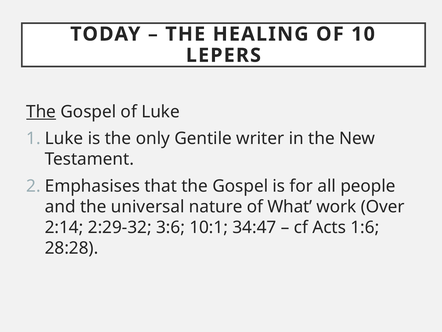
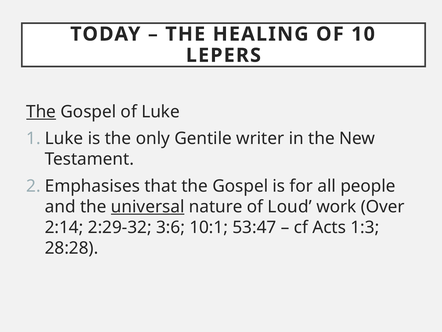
universal underline: none -> present (148, 206)
What: What -> Loud (290, 206)
34:47: 34:47 -> 53:47 (254, 227)
1:6: 1:6 -> 1:3 (365, 227)
